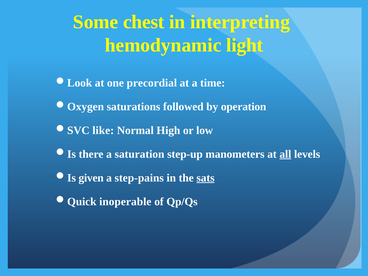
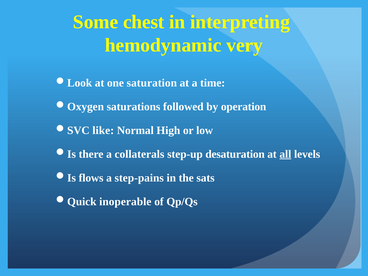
light: light -> very (245, 45)
precordial: precordial -> saturation (152, 83)
saturation: saturation -> collaterals (139, 154)
manometers: manometers -> desaturation (235, 154)
given: given -> flows (91, 178)
sats underline: present -> none (206, 178)
